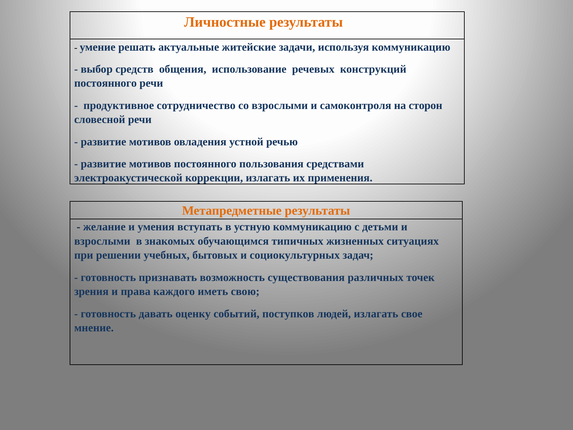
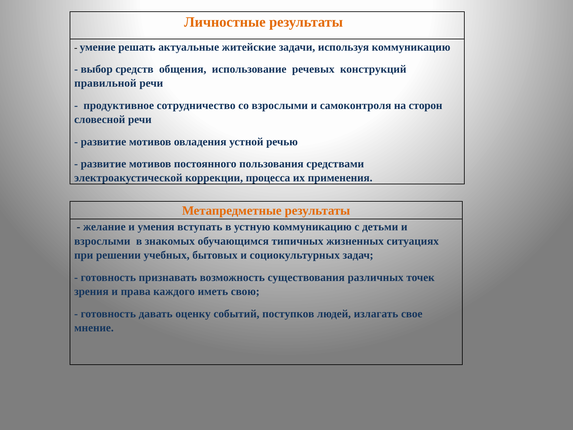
постоянного: постоянного -> правильной (105, 83)
коррекции излагать: излагать -> процесса (268, 178)
